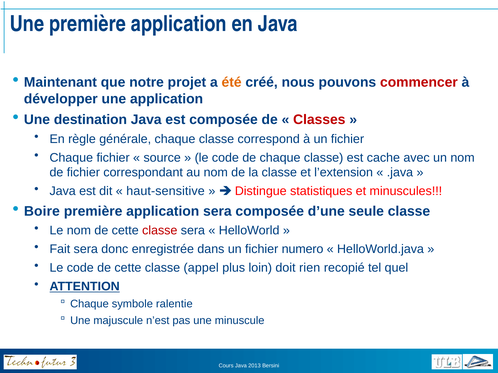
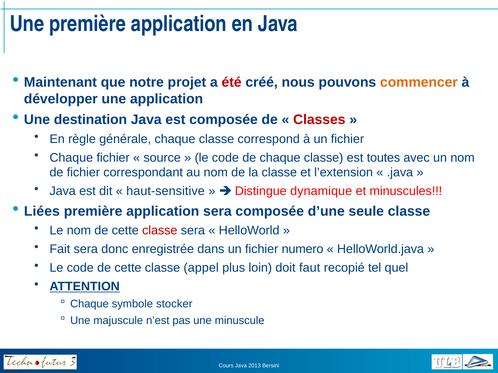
été colour: orange -> red (232, 82)
commencer colour: red -> orange (419, 82)
cache: cache -> toutes (383, 158)
statistiques: statistiques -> dynamique (321, 191)
Boire: Boire -> Liées (42, 211)
rien: rien -> faut (310, 268)
ralentie: ralentie -> stocker (174, 304)
